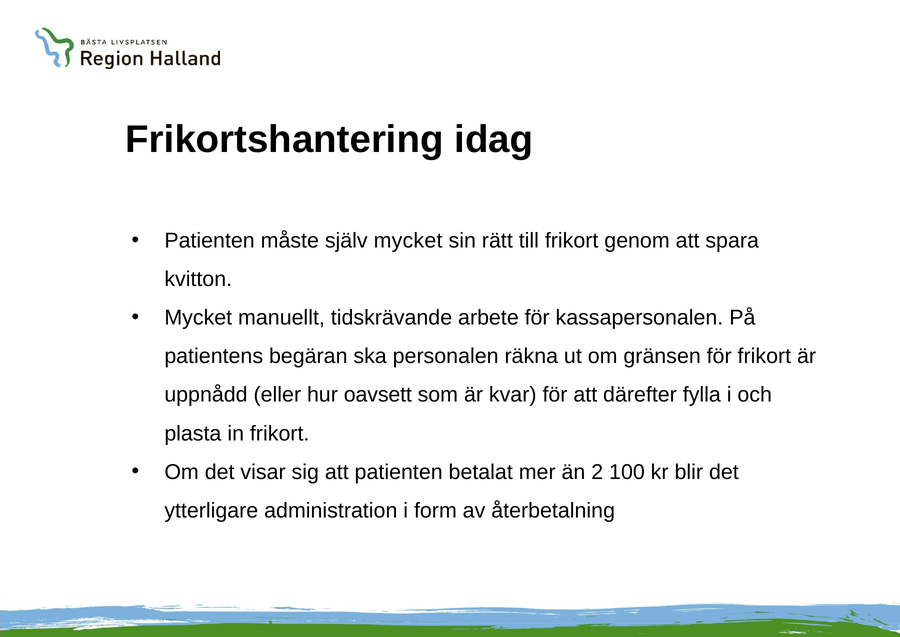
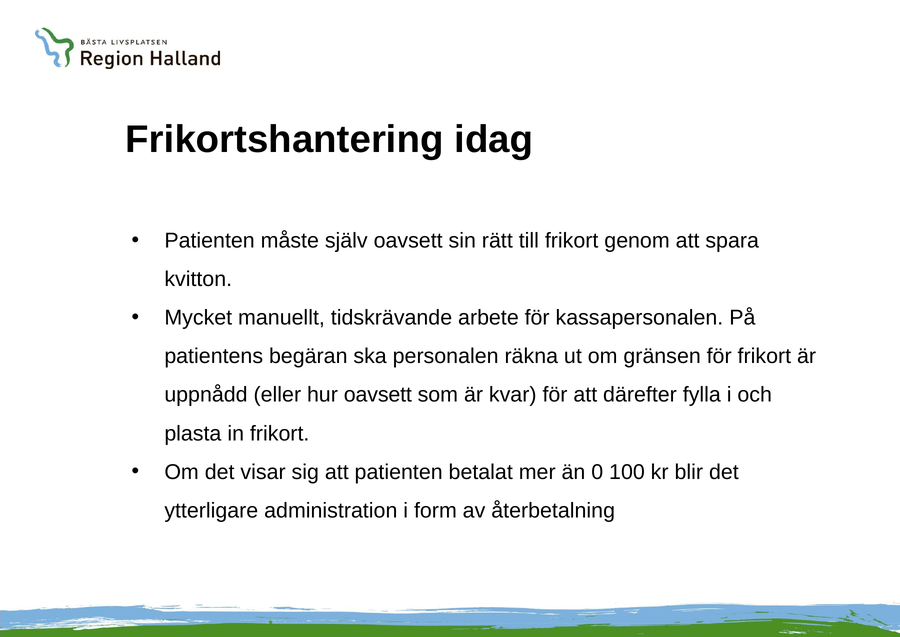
själv mycket: mycket -> oavsett (408, 241)
2: 2 -> 0 (597, 472)
